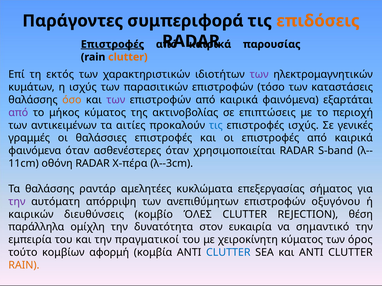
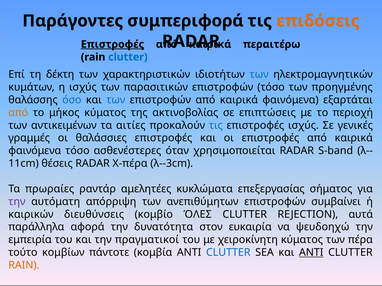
παρουσίας: παρουσίας -> περαιτέρω (272, 44)
clutter colour: orange -> blue (128, 57)
εκτός: εκτός -> δέκτη (60, 75)
των colour: purple -> blue (259, 75)
καταστάσεις: καταστάσεις -> προηγμένης (342, 87)
όσο colour: orange -> blue (72, 100)
των colour: purple -> blue (116, 100)
από colour: purple -> orange (18, 113)
φαινόμενα όταν: όταν -> τόσο (77, 151)
οθόνη: οθόνη -> θέσεις (57, 164)
Τα θαλάσσης: θαλάσσης -> πρωραίες (50, 189)
οξυγόνου: οξυγόνου -> συμβαίνει (336, 202)
θέση: θέση -> αυτά (361, 215)
ομίχλη: ομίχλη -> αφορά (88, 227)
σημαντικό: σημαντικό -> ψευδοηχώ (323, 227)
όρος: όρος -> πέρα (360, 240)
αφορμή: αφορμή -> πάντοτε (109, 253)
ANTI underline: none -> present (311, 253)
